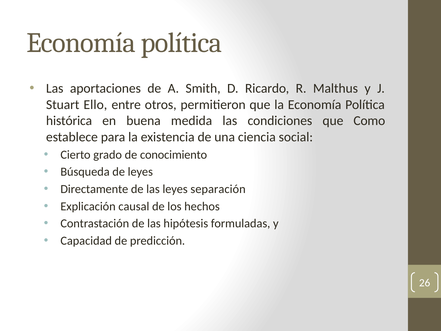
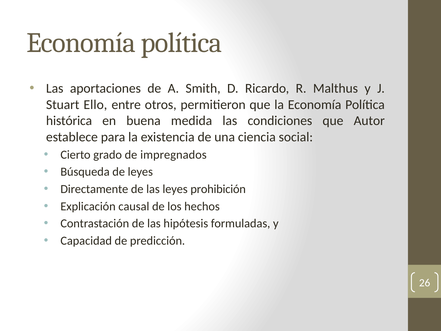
Como: Como -> Autor (369, 121)
conocimiento: conocimiento -> impregnados (173, 155)
separación: separación -> prohibición (218, 189)
